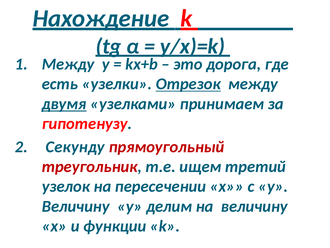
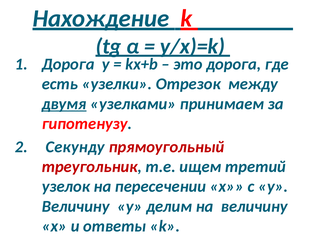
Между: Между -> Дорога (68, 64)
Отрезок underline: present -> none (188, 84)
функции: функции -> ответы (115, 226)
